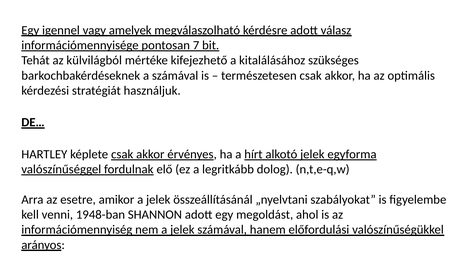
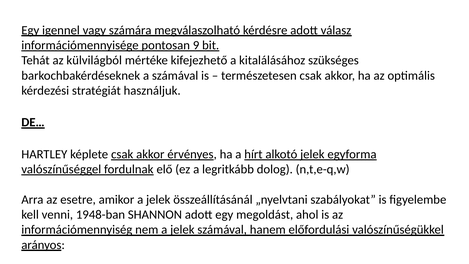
amelyek: amelyek -> számára (130, 30)
7: 7 -> 9 (196, 45)
